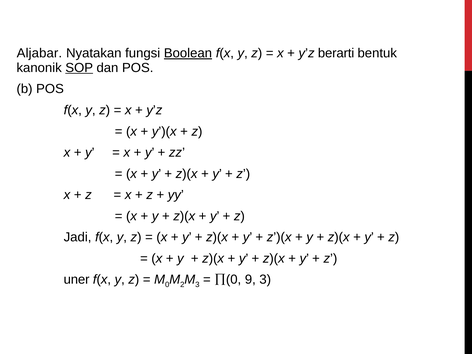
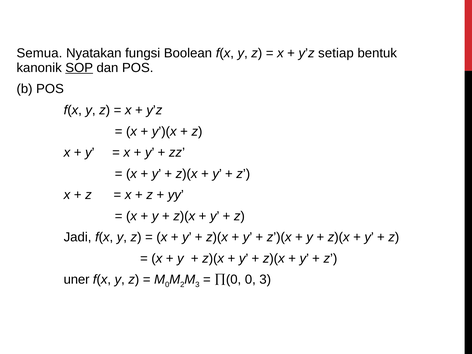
Aljabar: Aljabar -> Semua (39, 53)
Boolean underline: present -> none (188, 53)
berarti: berarti -> setiap (336, 53)
9: 9 -> 0 (250, 280)
